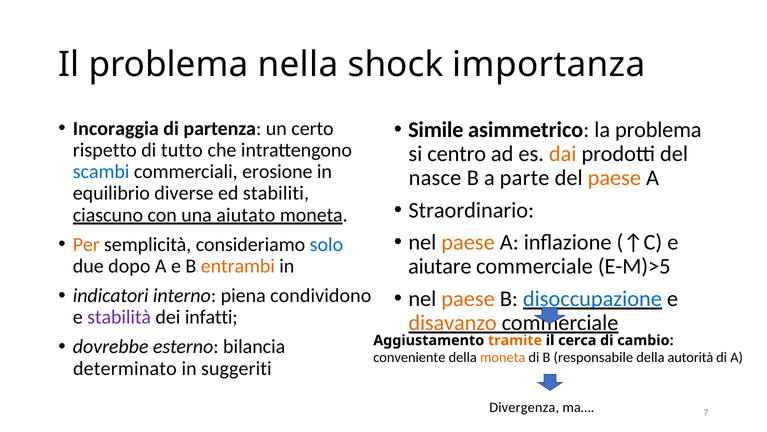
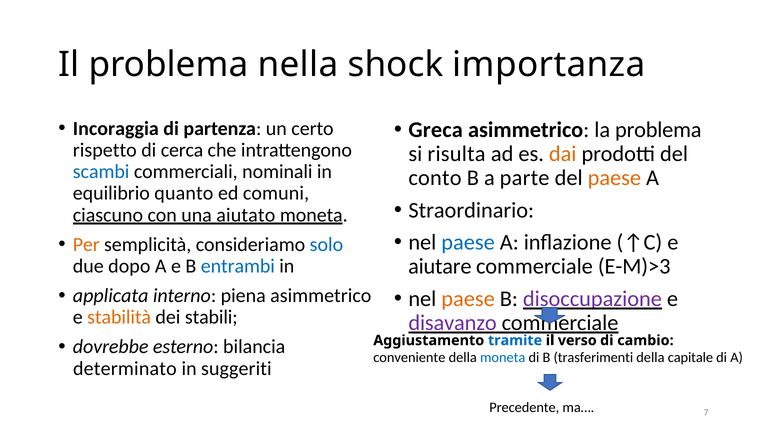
Simile: Simile -> Greca (436, 130)
tutto: tutto -> cerca (182, 150)
centro: centro -> risulta (457, 154)
erosione: erosione -> nominali (277, 172)
nasce: nasce -> conto (435, 178)
diverse: diverse -> quanto (184, 193)
stabiliti: stabiliti -> comuni (276, 193)
paese colour: orange -> blue (468, 242)
E-M)>5: E-M)>5 -> E-M)>3 (634, 266)
entrambi colour: orange -> blue (238, 266)
indicatori: indicatori -> applicata (111, 295)
piena condividono: condividono -> asimmetrico (321, 295)
disoccupazione colour: blue -> purple (592, 298)
stabilità colour: purple -> orange (119, 317)
infatti: infatti -> stabili (211, 317)
disavanzo colour: orange -> purple (453, 322)
tramite colour: orange -> blue (515, 340)
cerca: cerca -> verso (577, 340)
moneta colour: orange -> blue (503, 357)
responsabile: responsabile -> trasferimenti (593, 357)
autorità: autorità -> capitale (690, 357)
Divergenza: Divergenza -> Precedente (524, 407)
